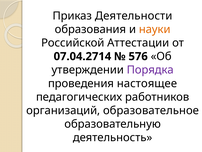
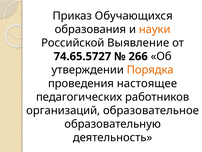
Деятельности: Деятельности -> Обучающихся (134, 16)
Аттестации: Аттестации -> Выявление (138, 43)
07.04.2714: 07.04.2714 -> 74.65.5727 (82, 56)
576: 576 -> 266 (138, 56)
Порядка colour: purple -> orange (150, 70)
